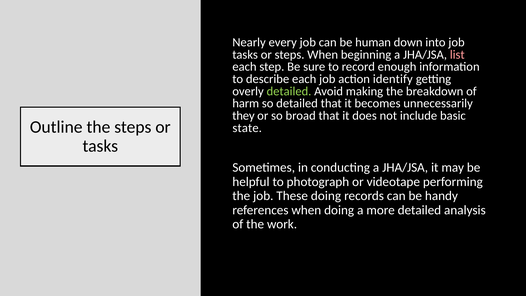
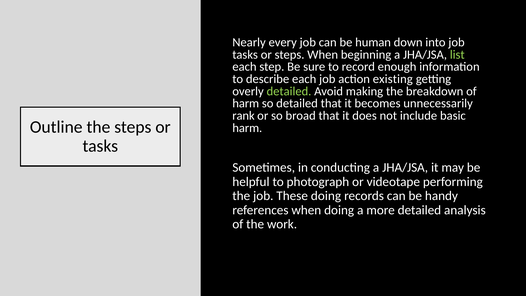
list colour: pink -> light green (457, 54)
identify: identify -> existing (393, 79)
they: they -> rank (243, 116)
state: state -> harm (247, 128)
